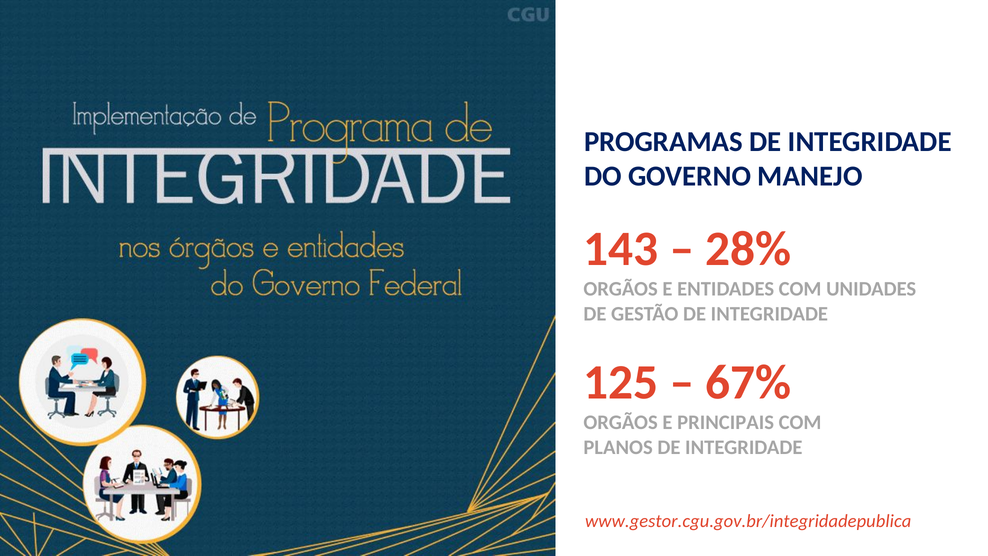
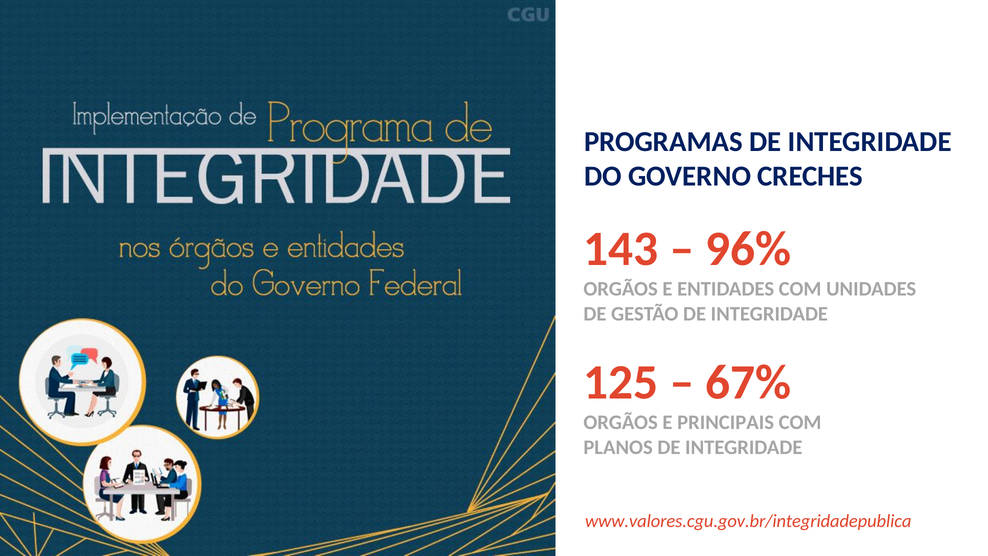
MANEJO: MANEJO -> CRECHES (810, 176)
28%: 28% -> 96% (748, 249)
www.gestor.cgu.gov.br/integridadepublica: www.gestor.cgu.gov.br/integridadepublica -> www.valores.cgu.gov.br/integridadepublica (748, 521)
